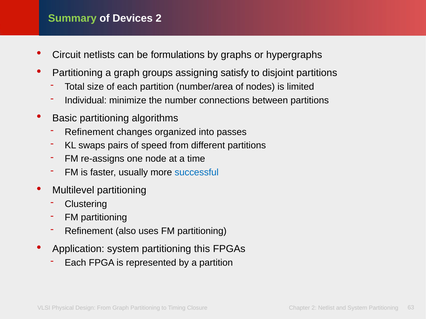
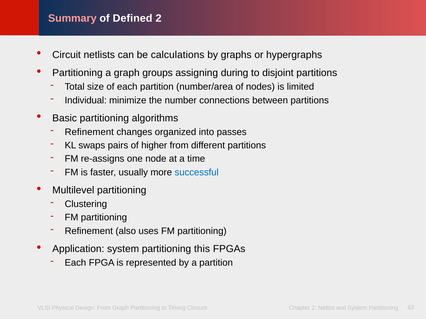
Summary colour: light green -> pink (72, 19)
Devices: Devices -> Defined (133, 19)
formulations: formulations -> calculations (178, 55)
satisfy: satisfy -> during (235, 73)
speed: speed -> higher (154, 146)
